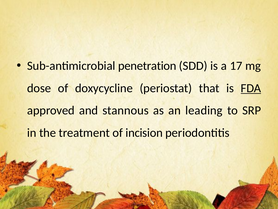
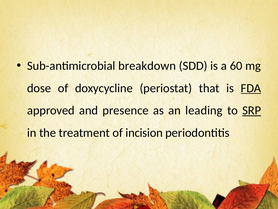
penetration: penetration -> breakdown (147, 66)
17: 17 -> 60 (236, 66)
stannous: stannous -> presence (126, 110)
SRP underline: none -> present (252, 110)
